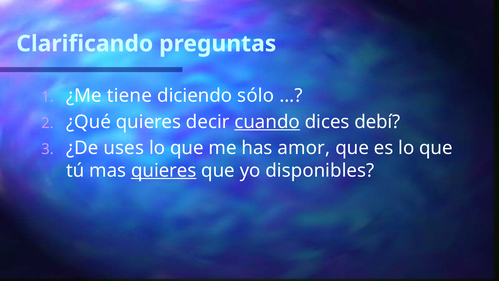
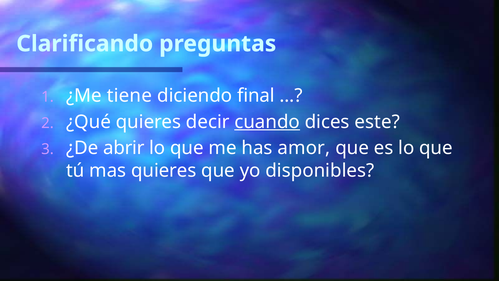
sólo: sólo -> final (256, 96)
debí: debí -> este (377, 122)
uses: uses -> abrir (124, 148)
quieres underline: present -> none (164, 170)
